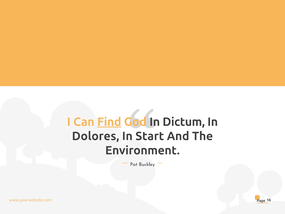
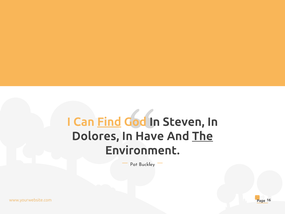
Dictum: Dictum -> Steven (184, 122)
Start: Start -> Have (150, 136)
The underline: none -> present (202, 136)
